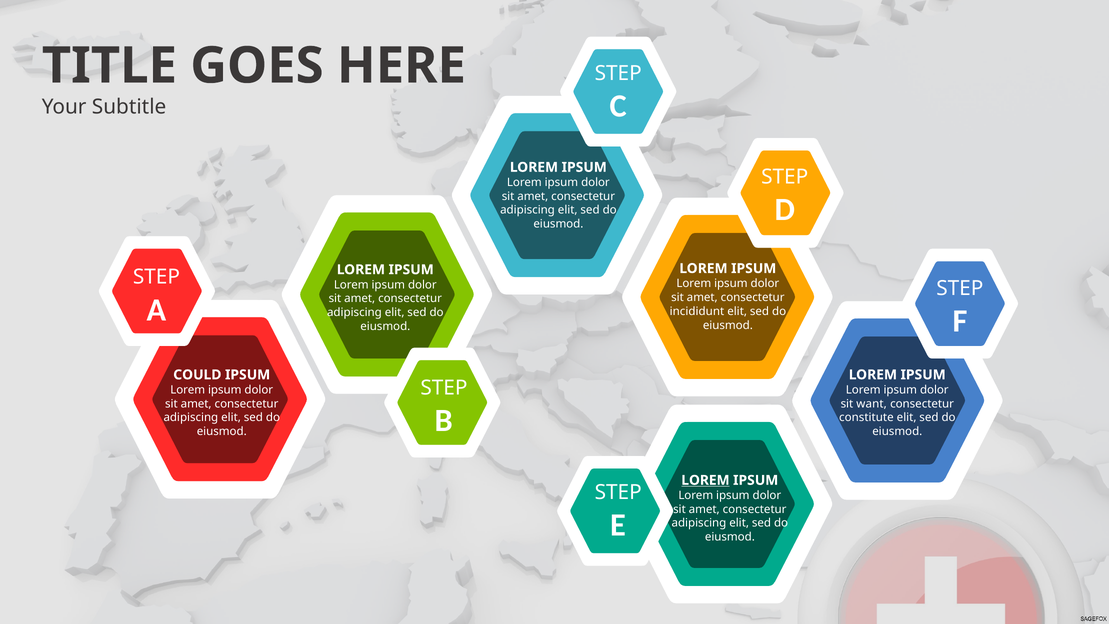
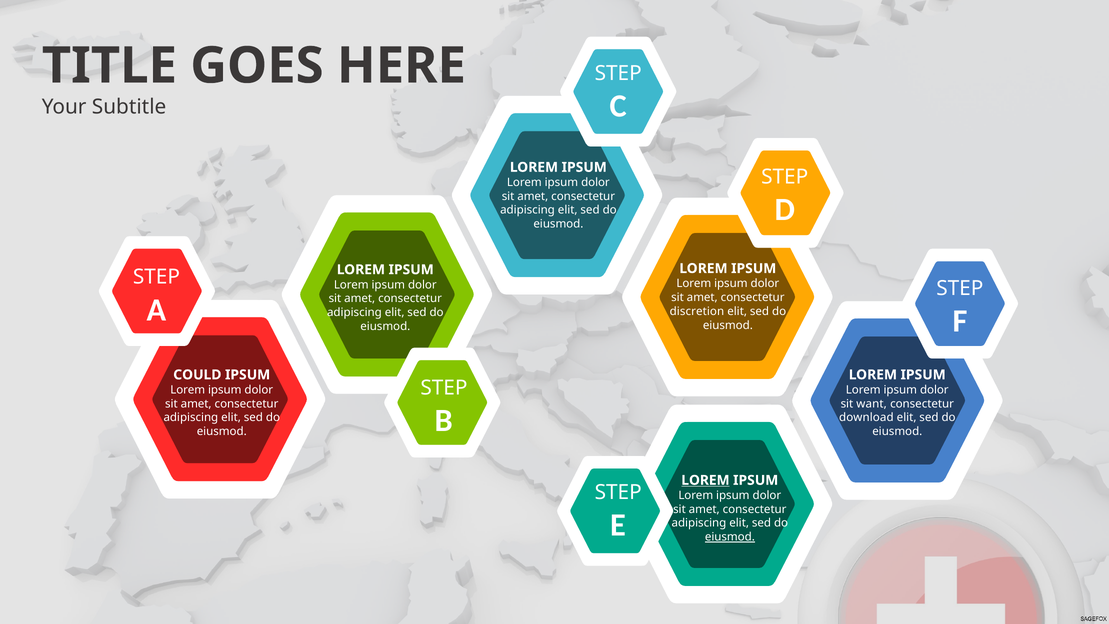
incididunt: incididunt -> discretion (697, 311)
constitute: constitute -> download (866, 417)
eiusmod underline: none -> present (730, 537)
